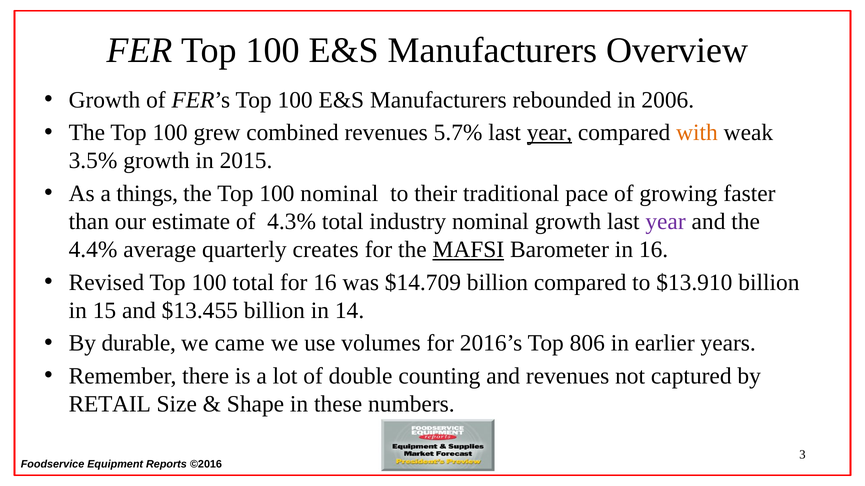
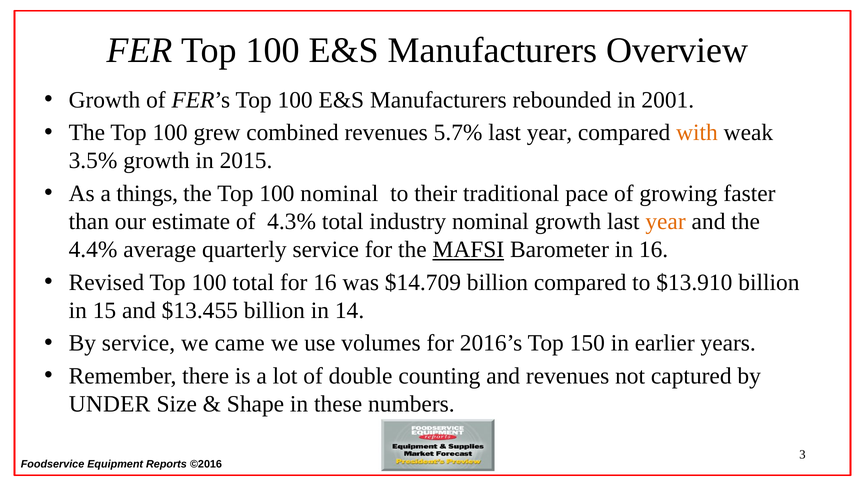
2006: 2006 -> 2001 (668, 100)
year underline: present -> none (550, 133)
year colour: purple -> orange (666, 222)
quarterly creates: creates -> service (326, 250)
By durable: durable -> service (139, 343)
806: 806 -> 150 (587, 343)
RETAIL: RETAIL -> UNDER (110, 404)
